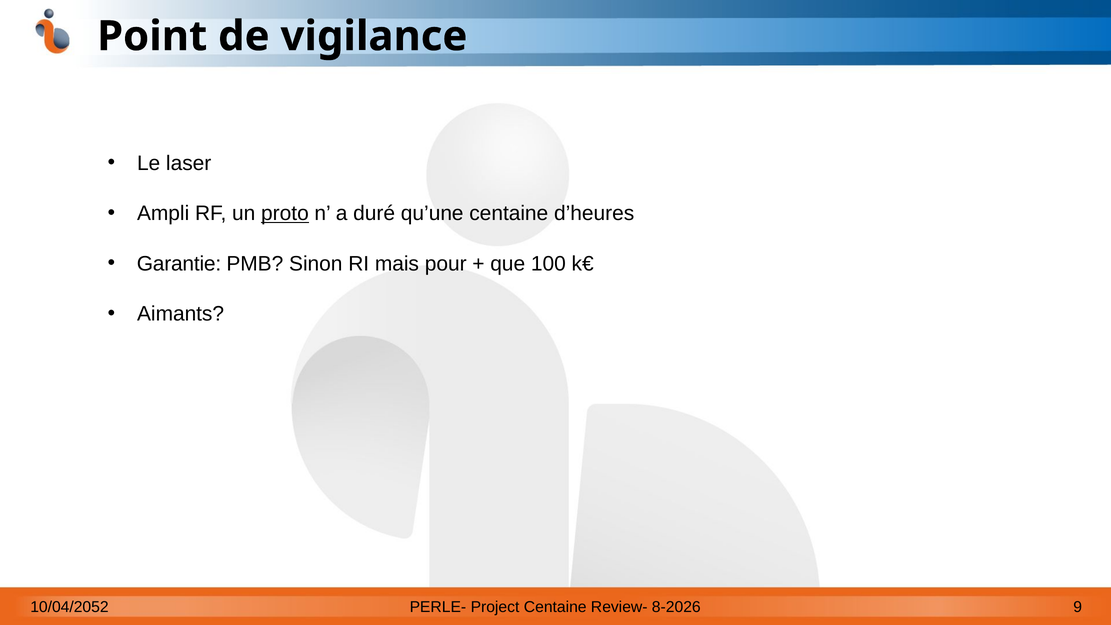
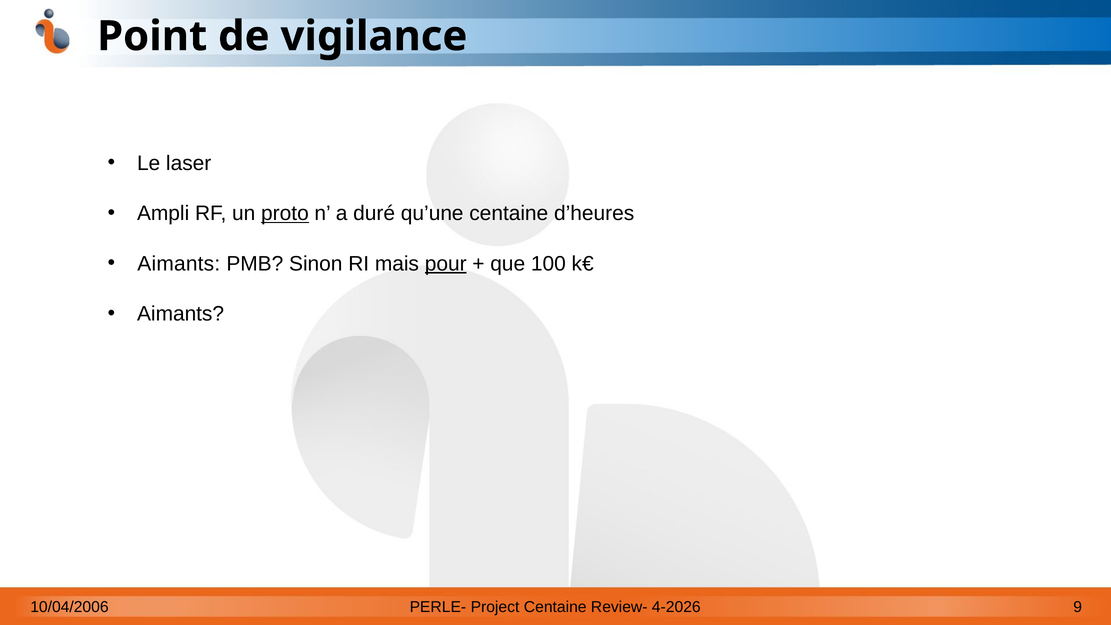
Garantie: Garantie -> Aimants (179, 264)
pour underline: none -> present (446, 264)
10/04/2052: 10/04/2052 -> 10/04/2006 (69, 607)
8-2026: 8-2026 -> 4-2026 (676, 607)
